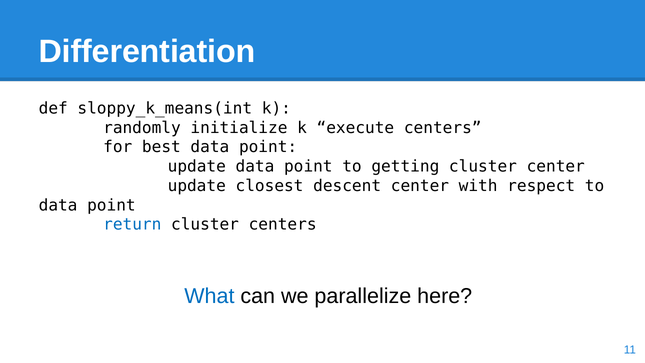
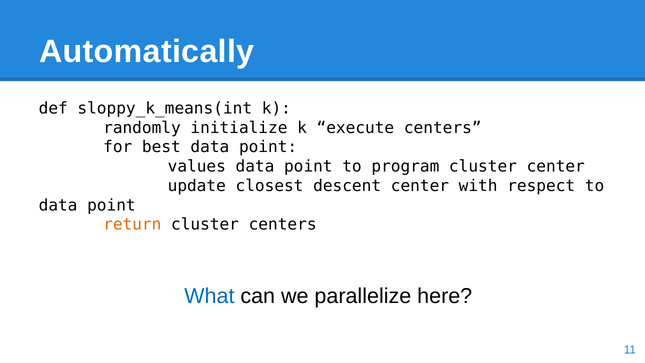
Differentiation: Differentiation -> Automatically (147, 51)
update: update -> values (197, 166)
getting: getting -> program (405, 166)
return colour: blue -> orange (132, 224)
